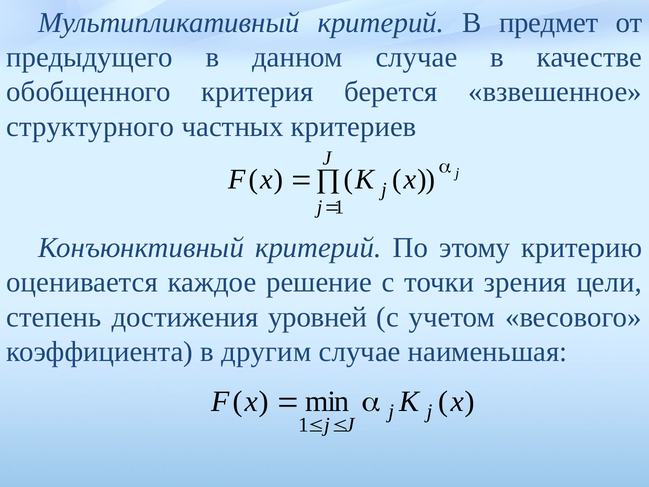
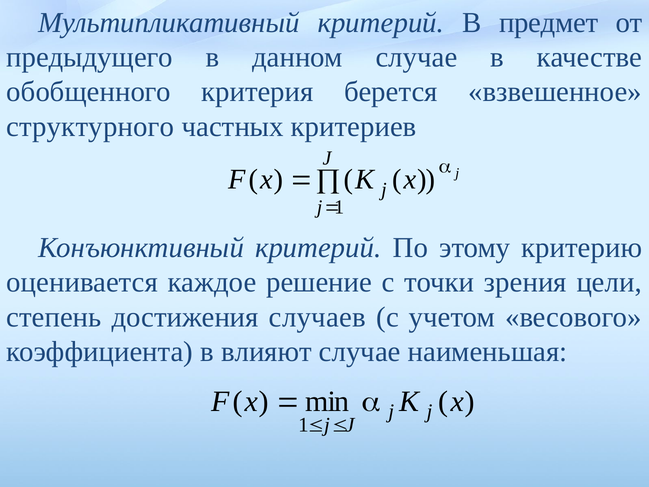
уровней: уровней -> случаев (317, 317)
другим: другим -> влияют (266, 351)
